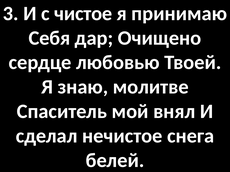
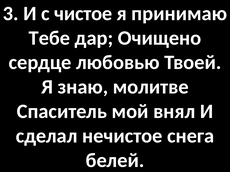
Себя: Себя -> Тебе (49, 38)
